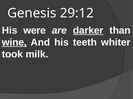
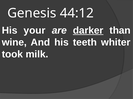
29:12: 29:12 -> 44:12 (77, 13)
were: were -> your (35, 31)
wine underline: present -> none (14, 43)
